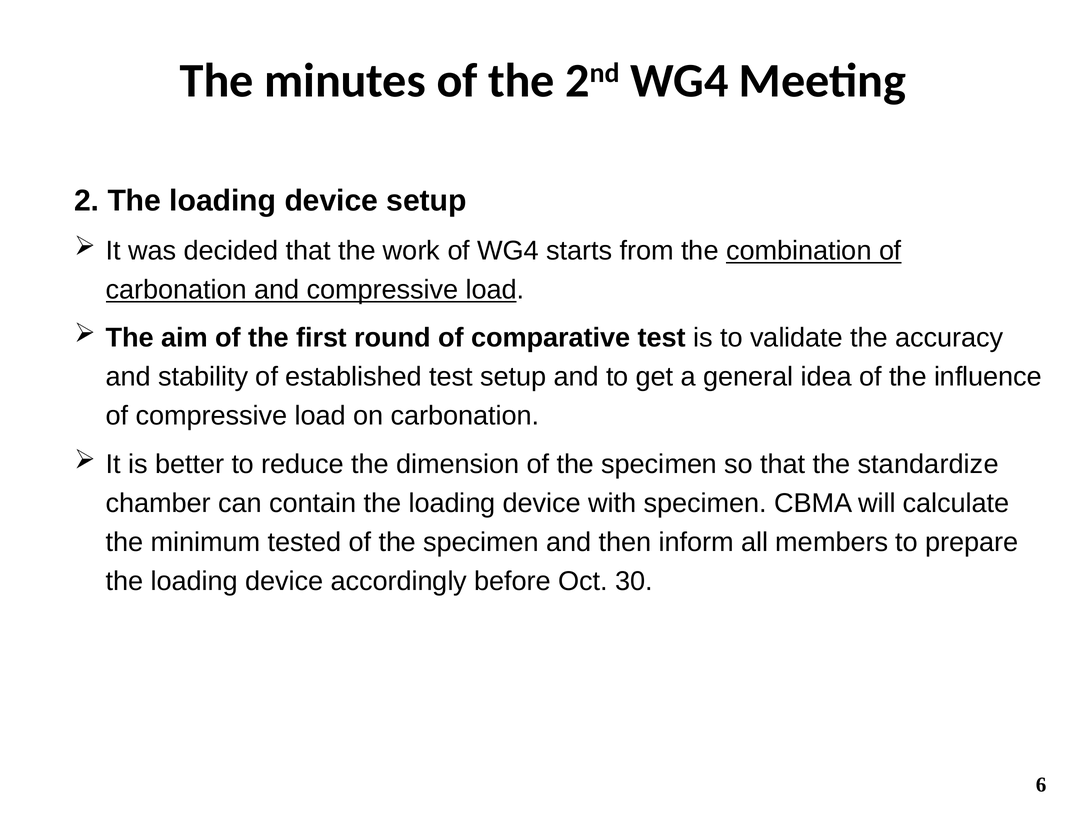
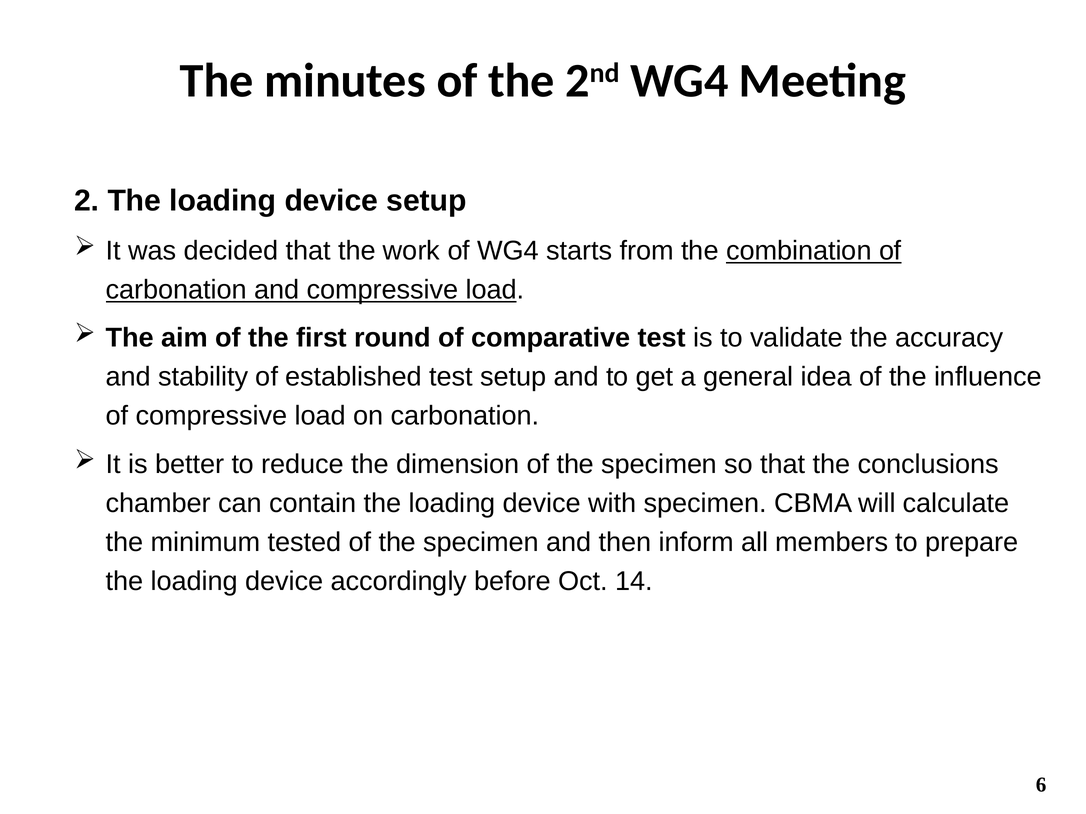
standardize: standardize -> conclusions (928, 464)
30: 30 -> 14 (634, 582)
